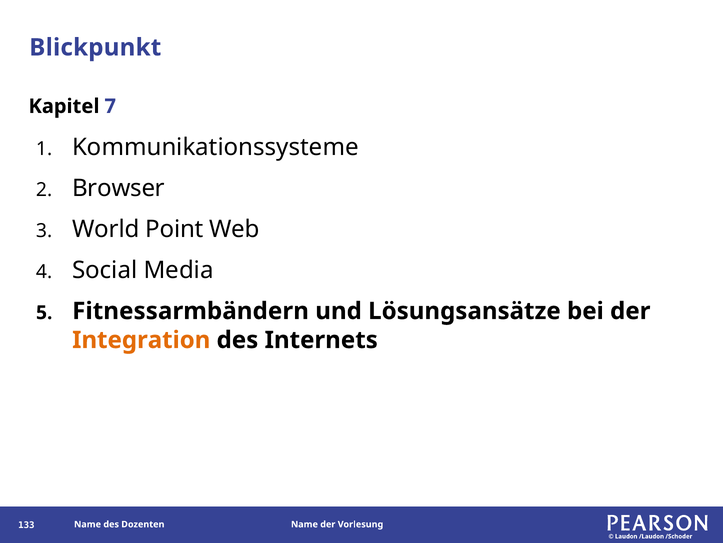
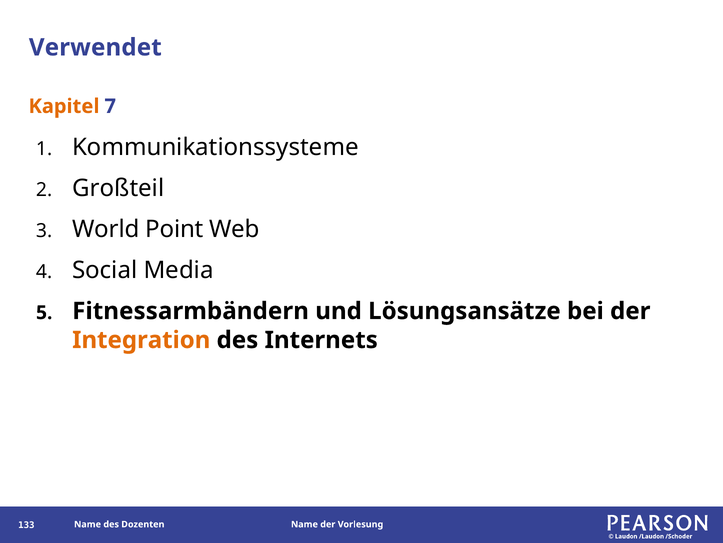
Blickpunkt: Blickpunkt -> Verwendet (95, 47)
Kapitel colour: black -> orange (64, 106)
Browser: Browser -> Großteil (118, 188)
